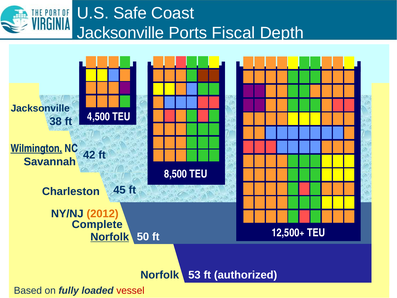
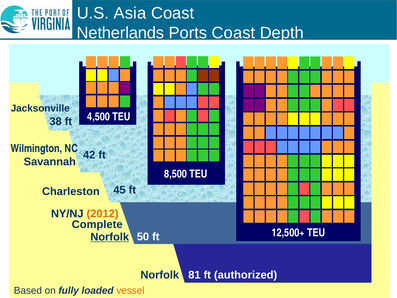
Safe: Safe -> Asia (130, 13)
Jacksonville: Jacksonville -> Netherlands (120, 33)
Ports Fiscal: Fiscal -> Coast (233, 33)
Wilmington underline: present -> none (36, 148)
53: 53 -> 81 (194, 275)
vessel colour: red -> orange (130, 290)
